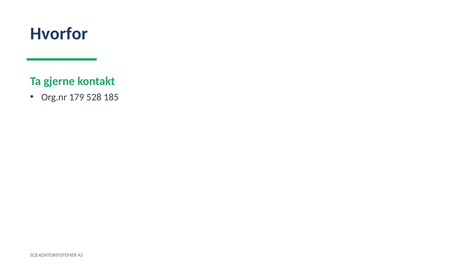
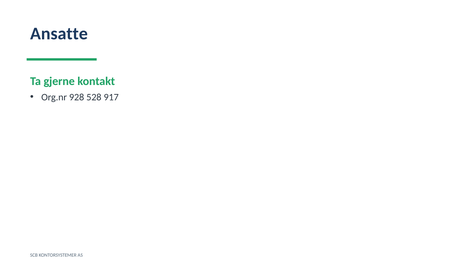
Hvorfor: Hvorfor -> Ansatte (59, 34)
179: 179 -> 928 (77, 97)
185: 185 -> 917 (111, 97)
